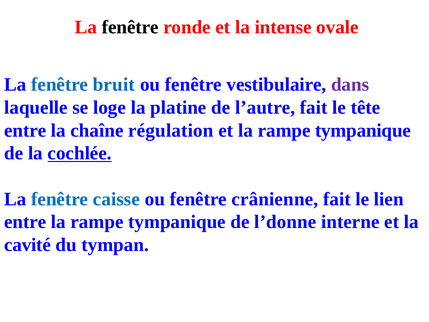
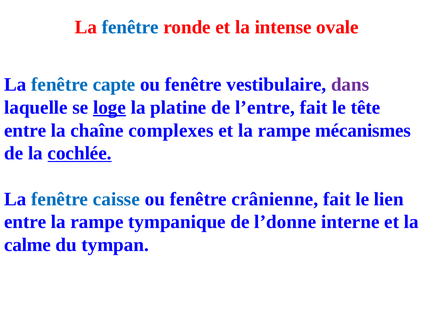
fenêtre colour: black -> blue (130, 27)
bruit: bruit -> capte (114, 85)
loge underline: none -> present (110, 107)
l’autre: l’autre -> l’entre (265, 107)
régulation: régulation -> complexes (171, 130)
et la rampe tympanique: tympanique -> mécanismes (363, 130)
cavité: cavité -> calme (28, 245)
